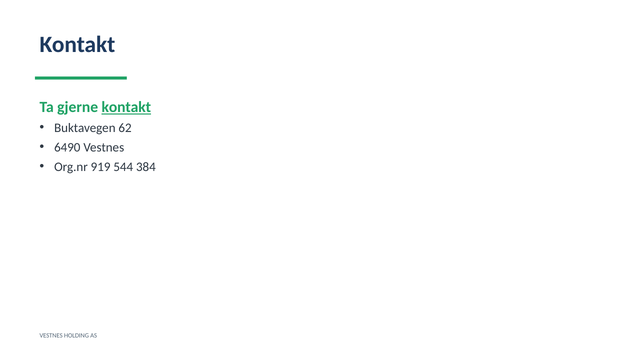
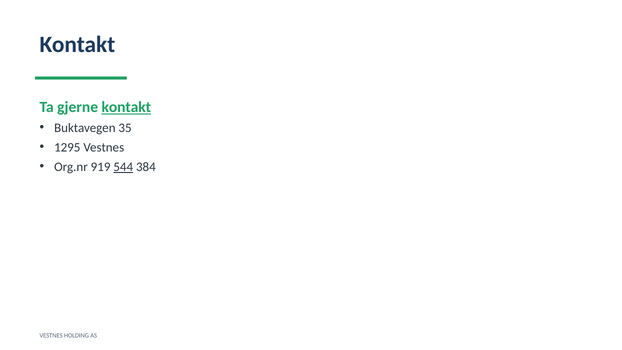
62: 62 -> 35 (125, 128)
6490: 6490 -> 1295 (67, 147)
544 underline: none -> present (123, 167)
